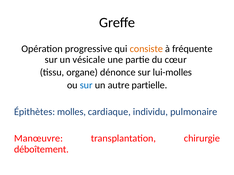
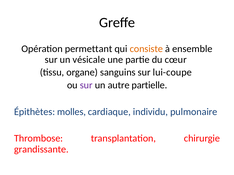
progressive: progressive -> permettant (89, 49)
fréquente: fréquente -> ensemble (192, 49)
dénonce: dénonce -> sanguins (118, 73)
lui-molles: lui-molles -> lui-coupe (172, 73)
sur colour: blue -> purple (86, 85)
Manœuvre: Manœuvre -> Thrombose (39, 139)
déboîtement: déboîtement -> grandissante (41, 150)
